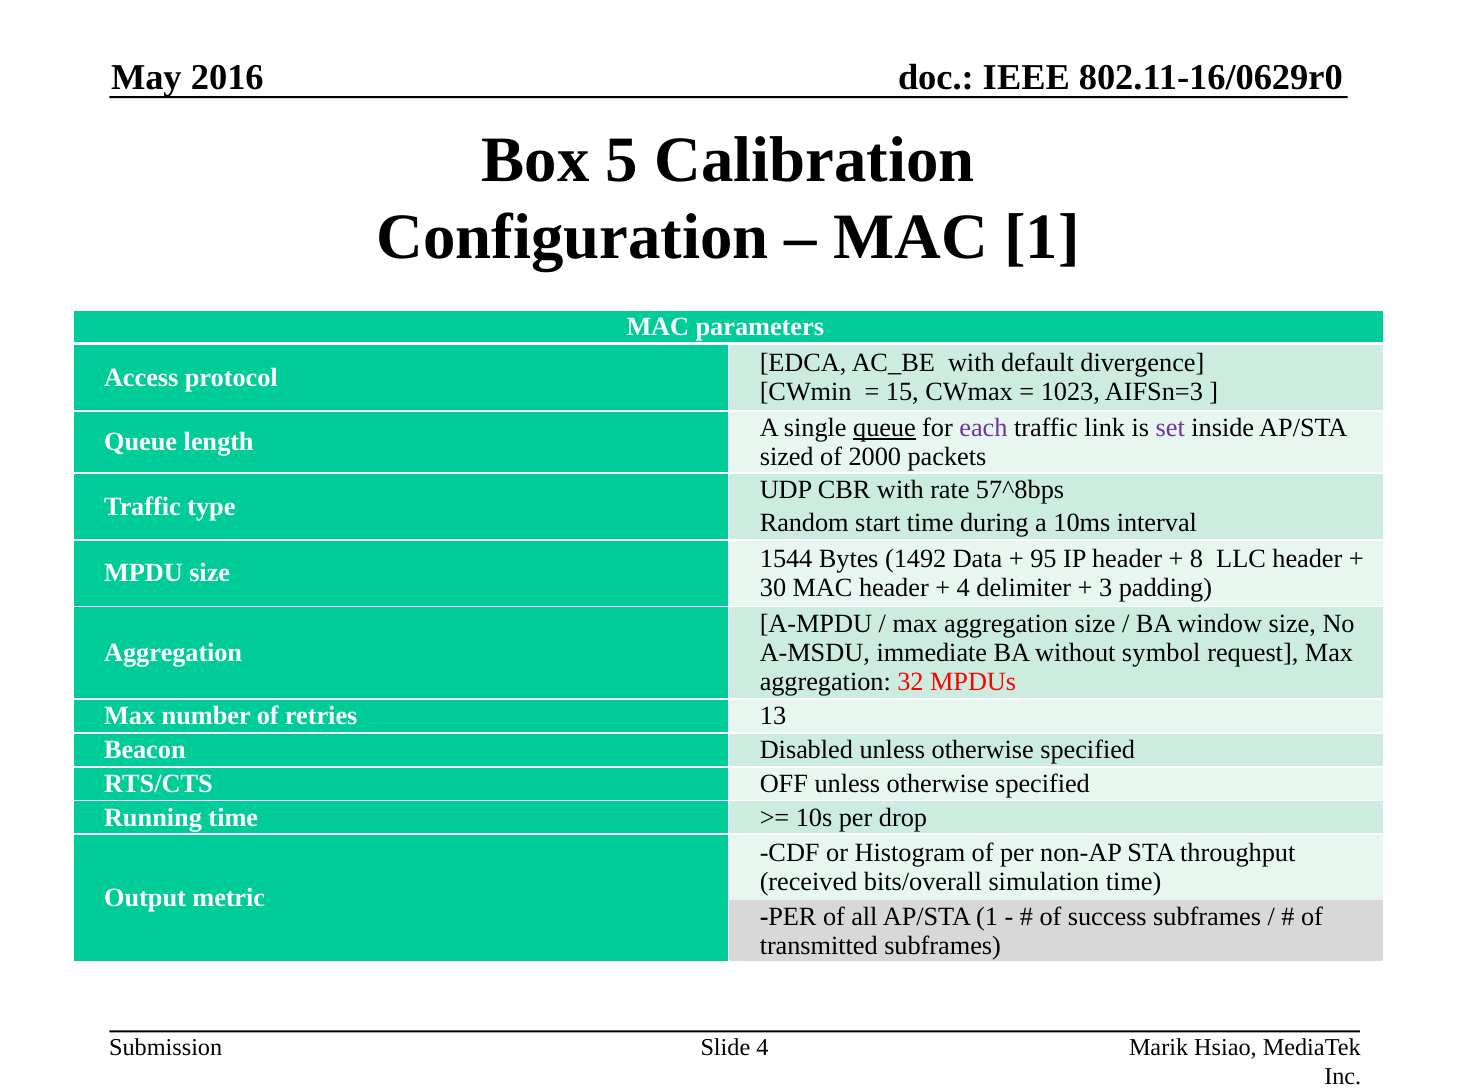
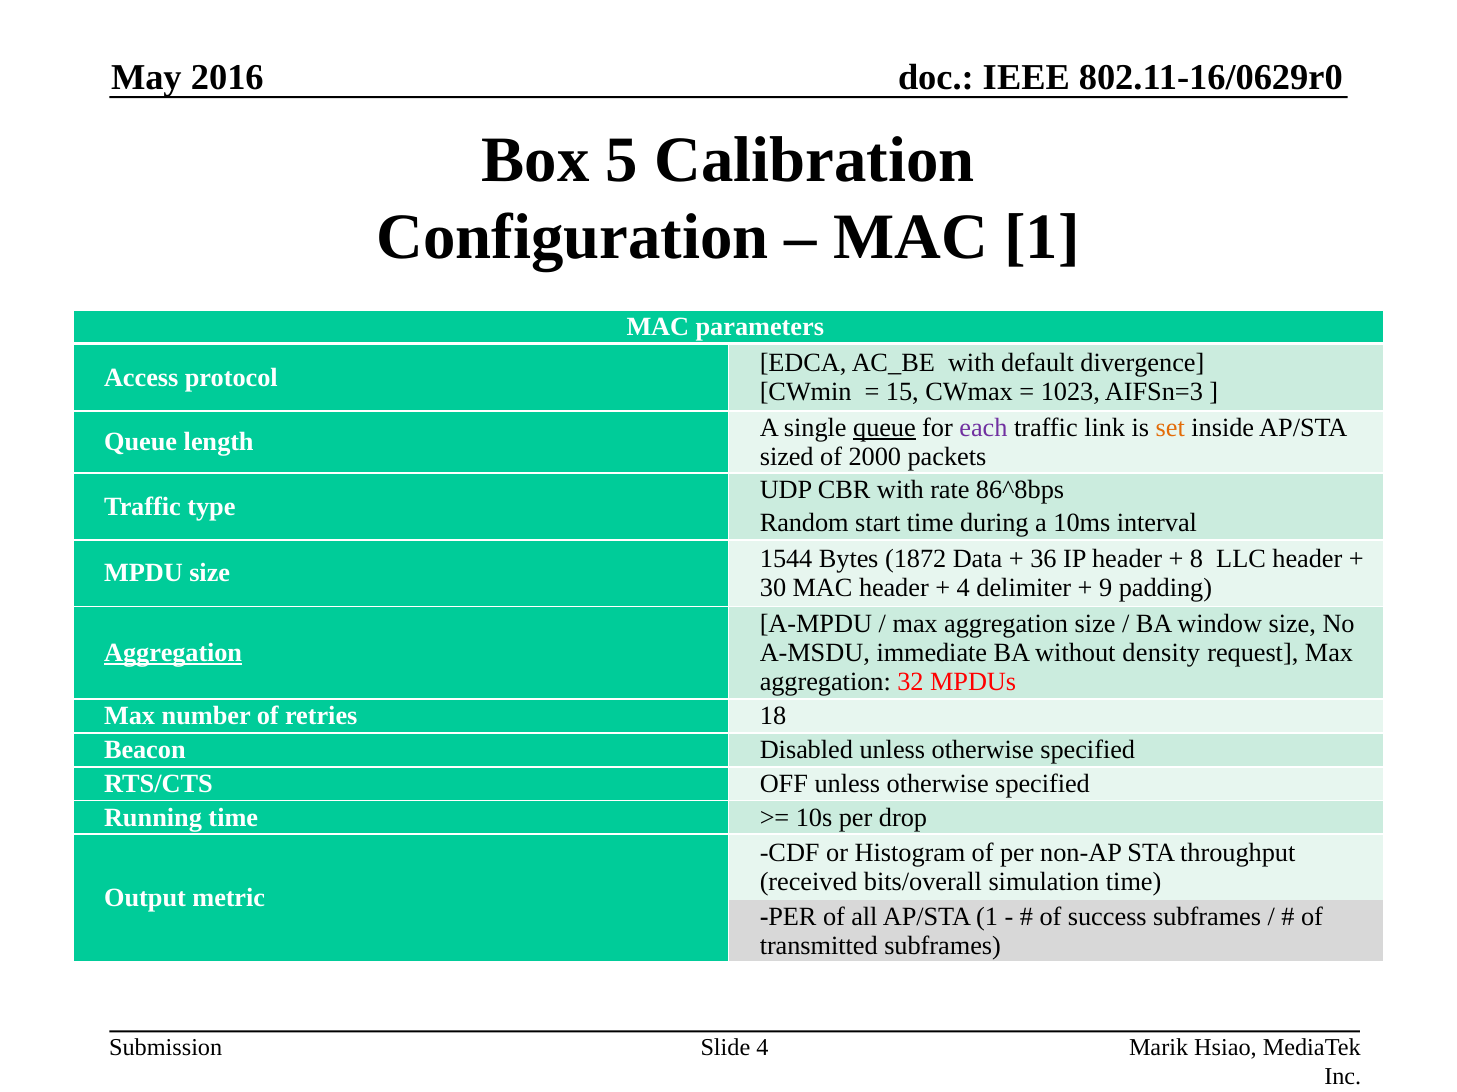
set colour: purple -> orange (1170, 428)
57^8bps: 57^8bps -> 86^8bps (1020, 490)
1492: 1492 -> 1872 (916, 559)
95: 95 -> 36 (1043, 559)
3: 3 -> 9 (1106, 588)
Aggregation underline: none -> present (173, 653)
symbol: symbol -> density (1161, 653)
13: 13 -> 18 (773, 717)
